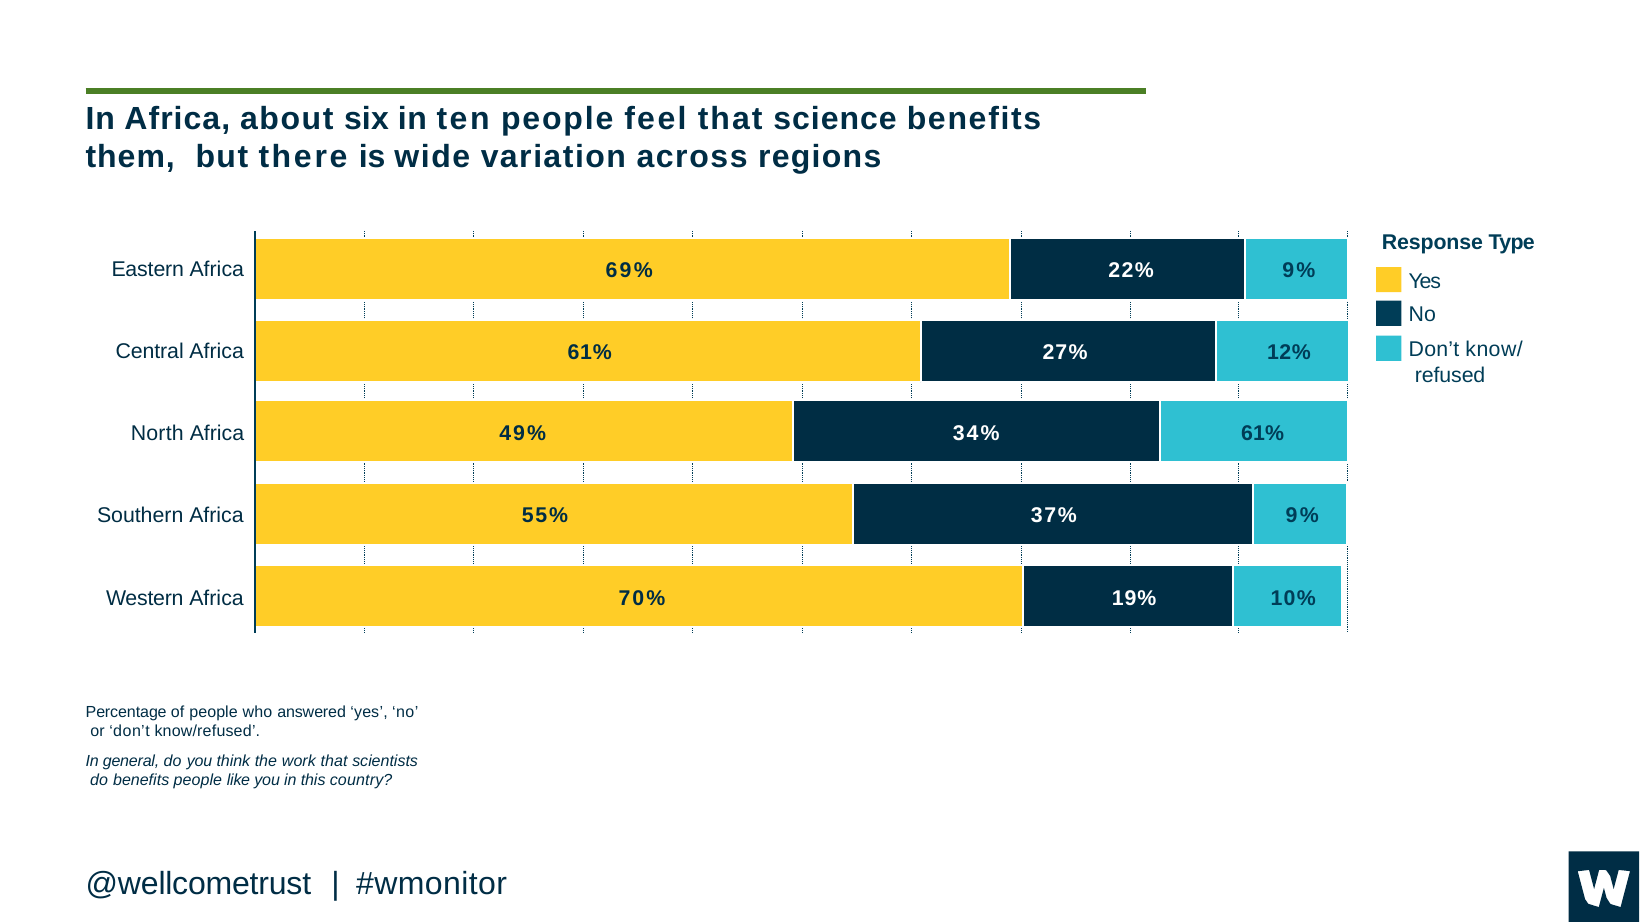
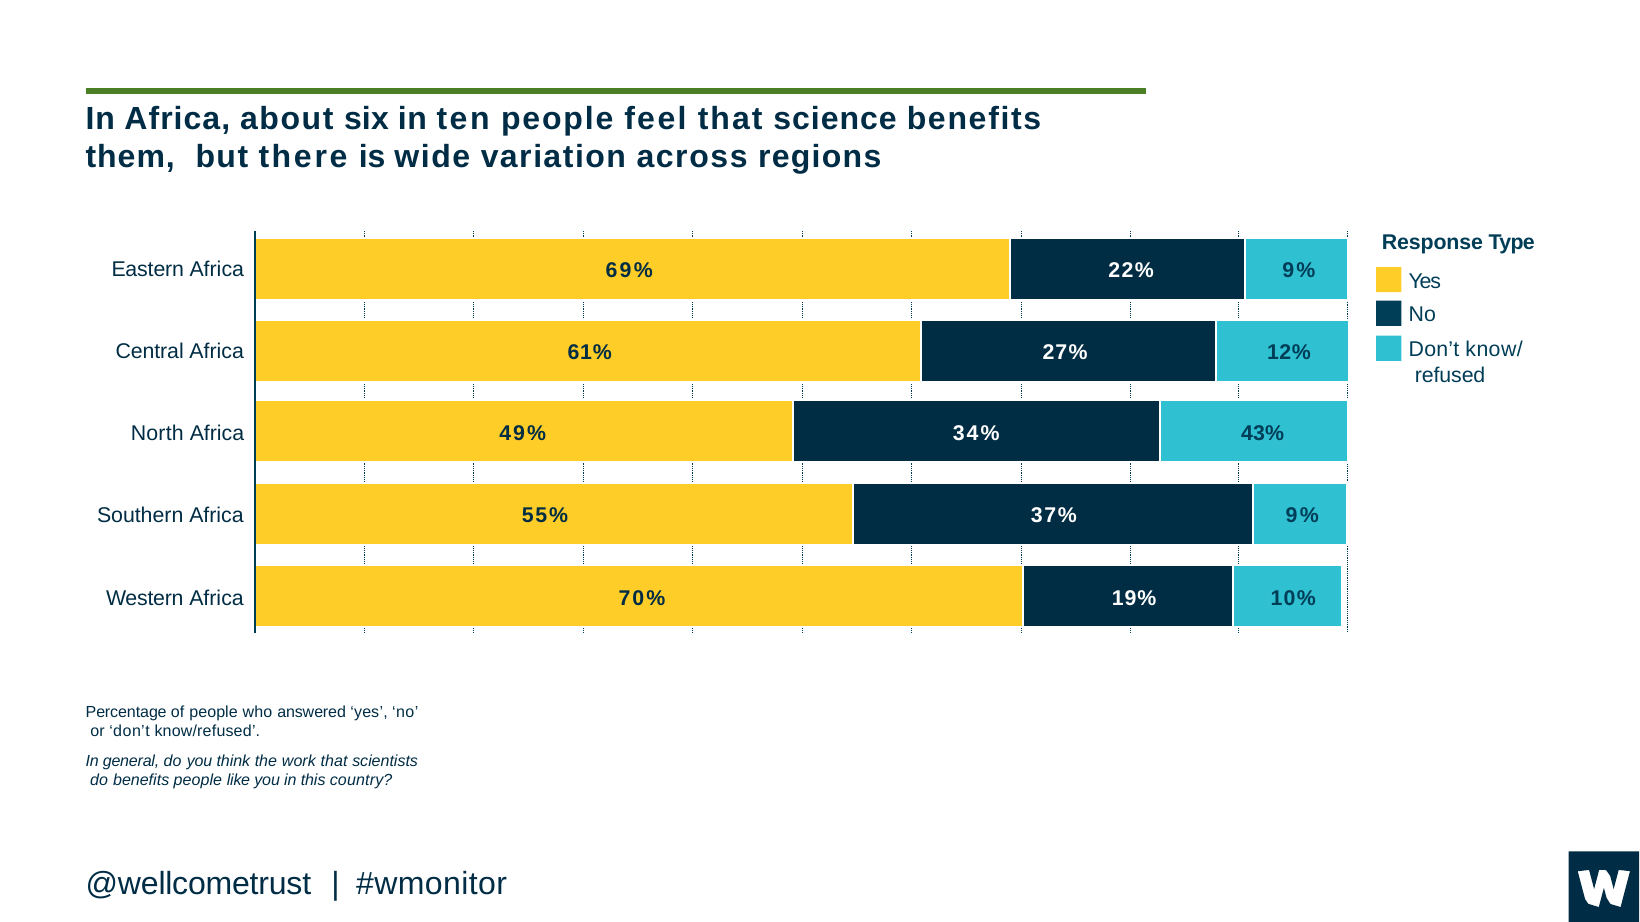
61%: 61% -> 43% (1263, 433)
